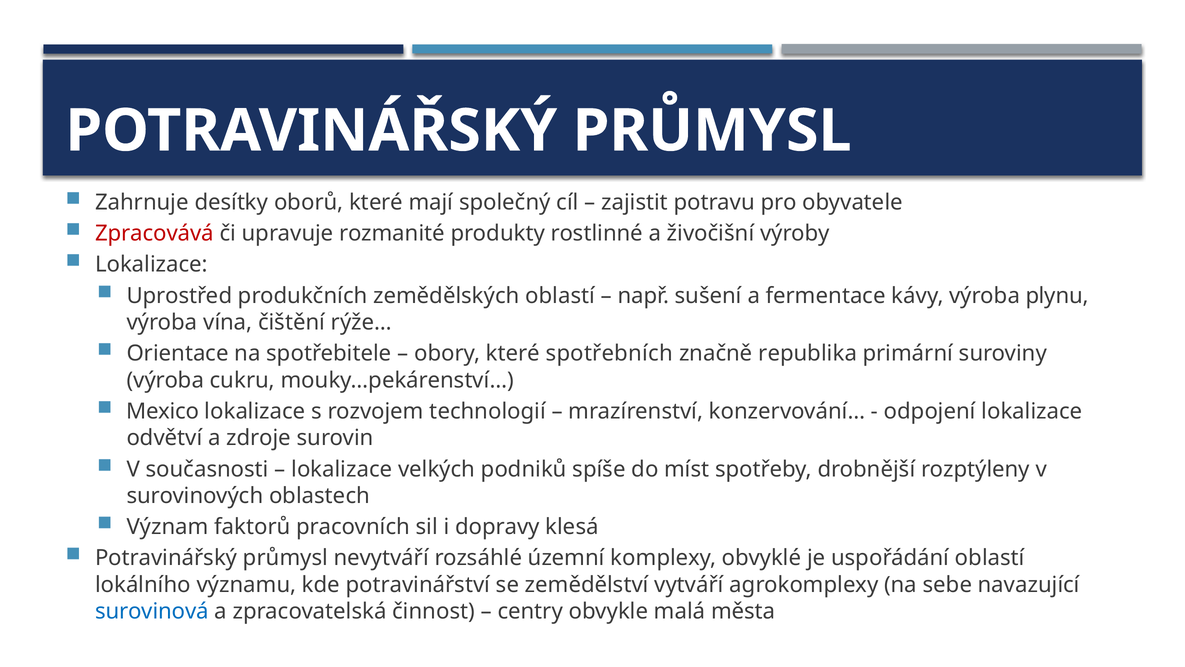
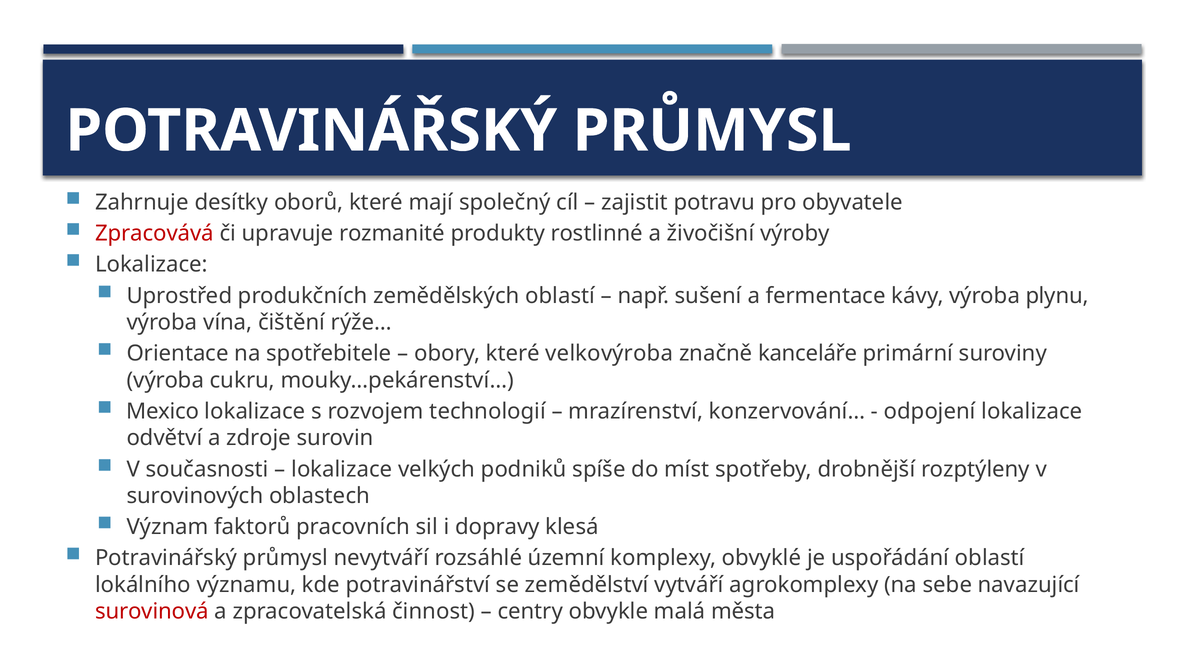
spotřebních: spotřebních -> velkovýroba (609, 353)
republika: republika -> kanceláře (808, 353)
surovinová colour: blue -> red (152, 611)
